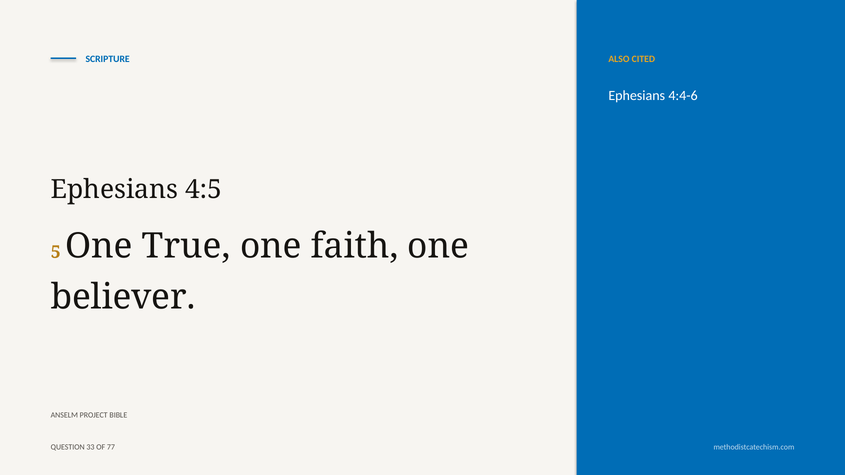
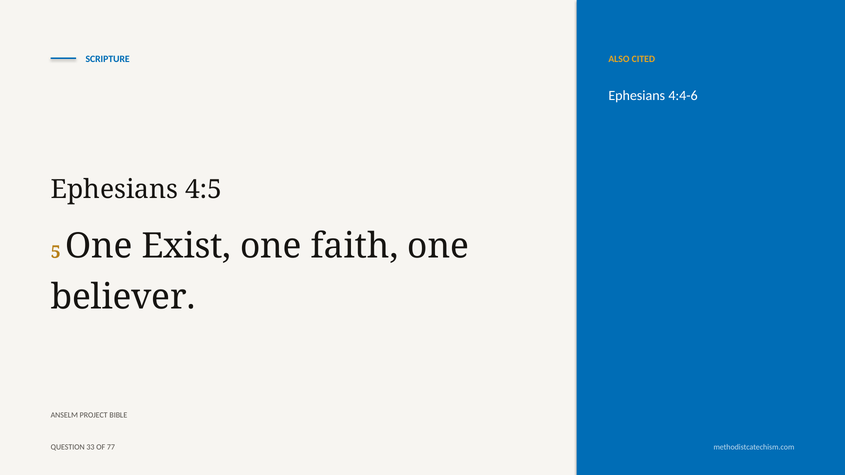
True: True -> Exist (186, 246)
